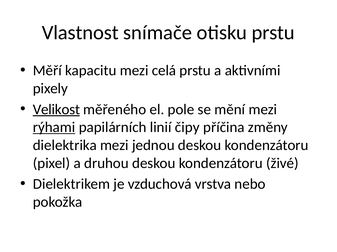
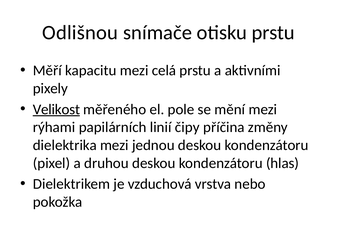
Vlastnost: Vlastnost -> Odlišnou (80, 33)
rýhami underline: present -> none (54, 128)
živé: živé -> hlas (282, 164)
